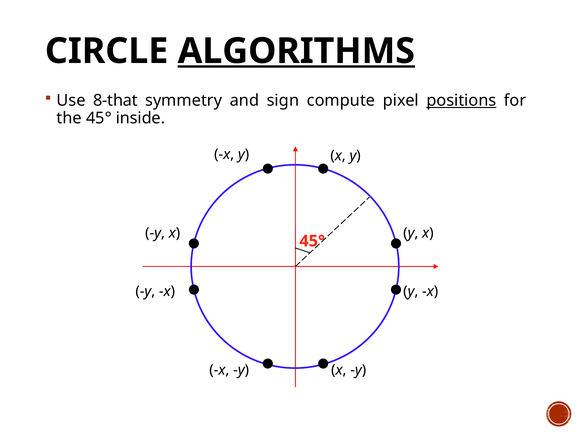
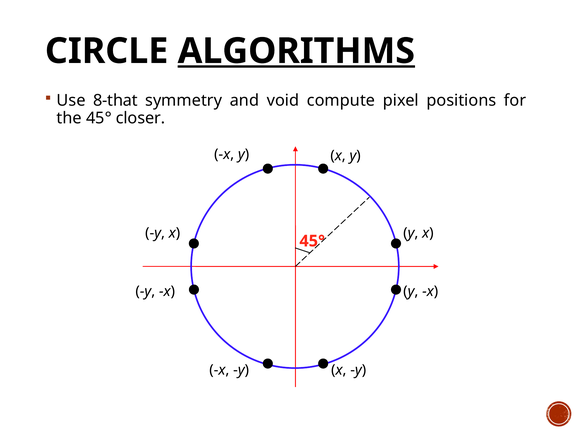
sign: sign -> void (283, 100)
positions underline: present -> none (461, 100)
inside: inside -> closer (140, 118)
